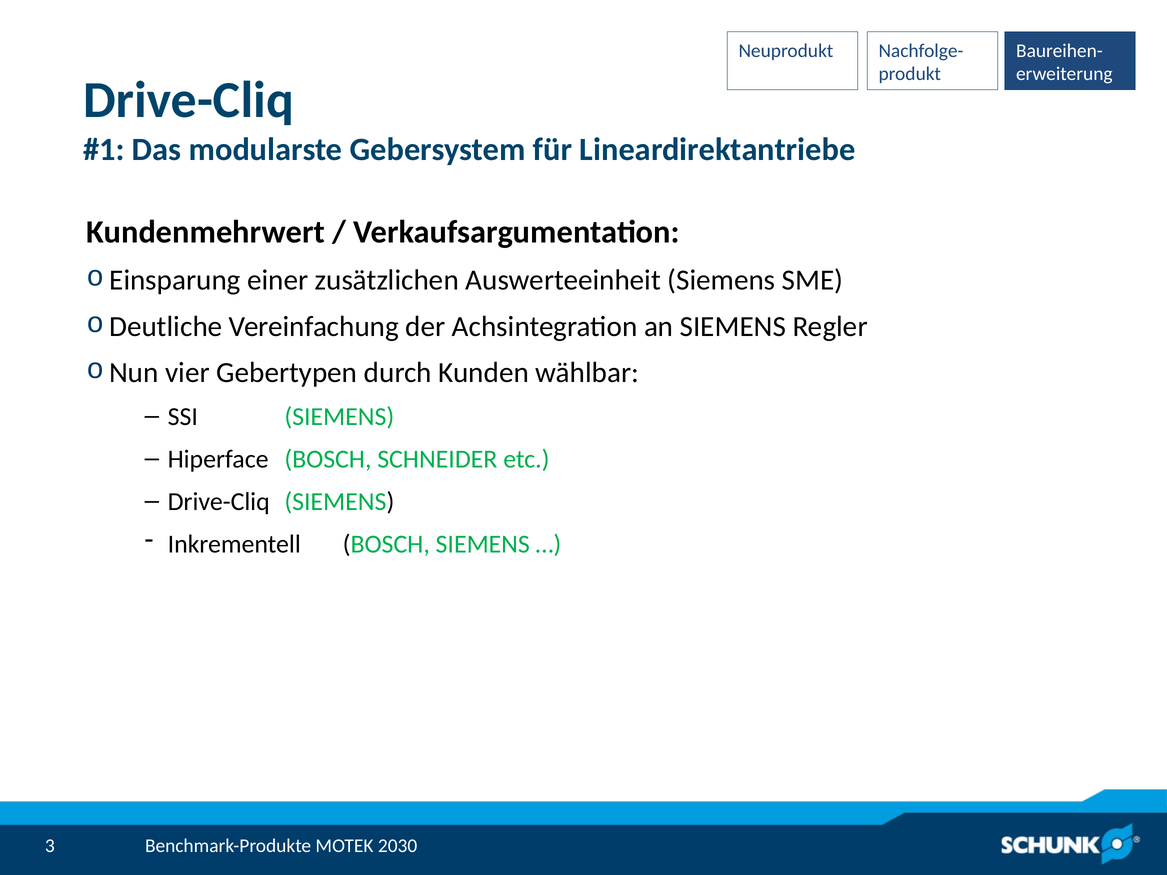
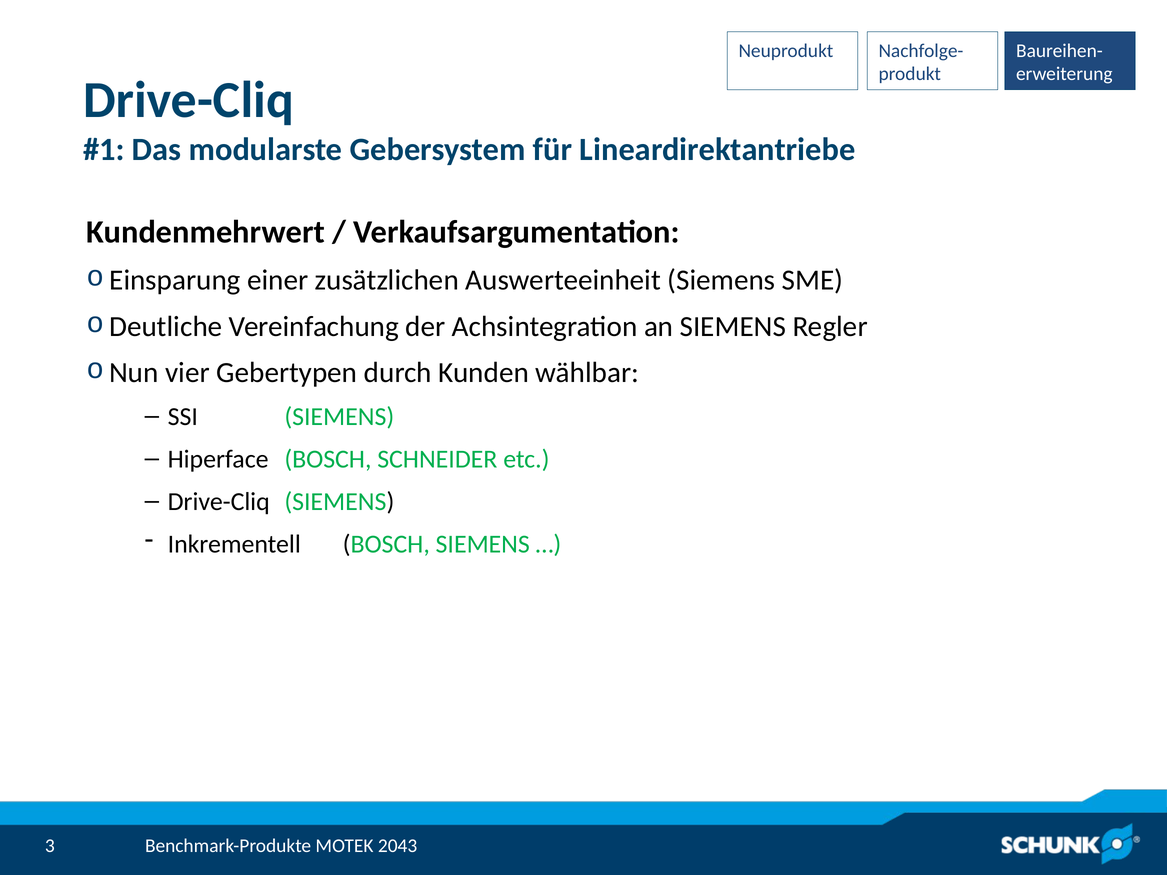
2030: 2030 -> 2043 (398, 846)
